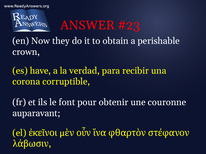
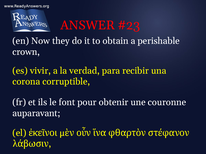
have: have -> vivir (40, 71)
